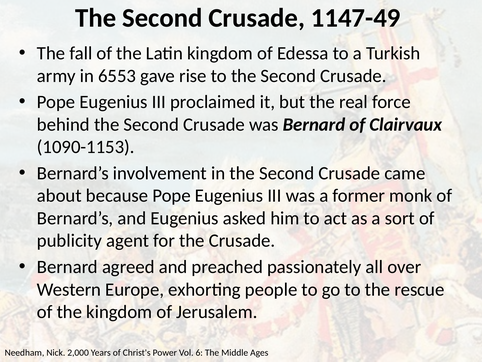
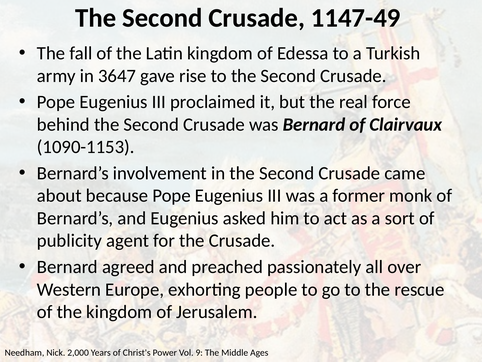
6553: 6553 -> 3647 (117, 76)
6: 6 -> 9 (199, 352)
